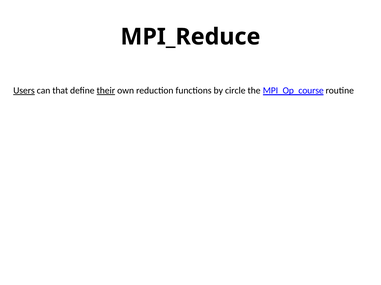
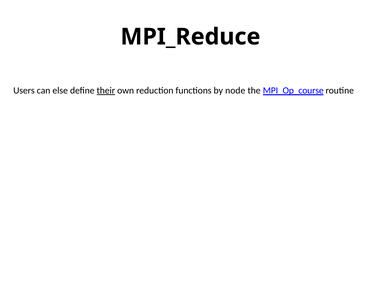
Users underline: present -> none (24, 91)
that: that -> else (60, 91)
circle: circle -> node (235, 91)
